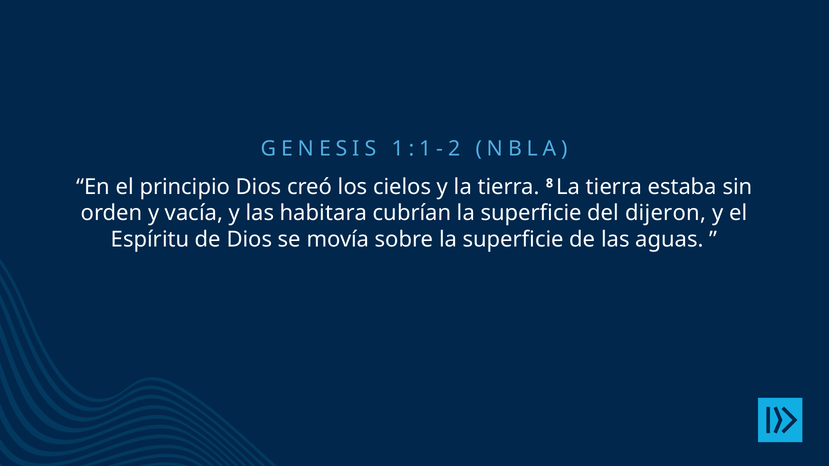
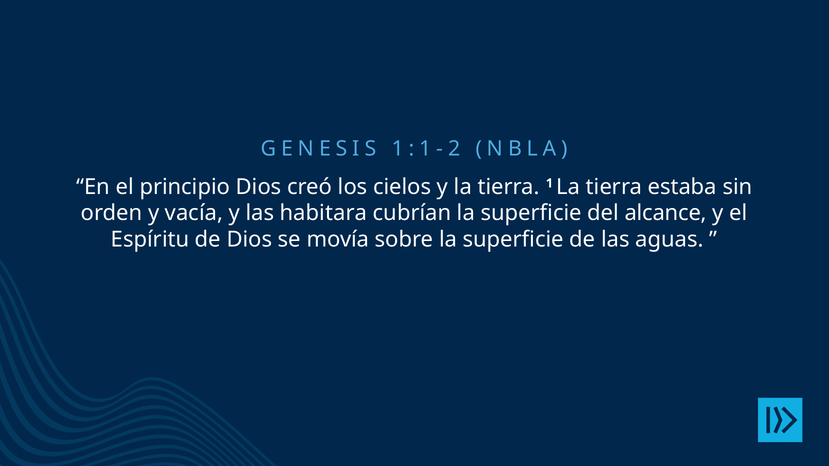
8: 8 -> 1 (549, 183)
dijeron: dijeron -> alcance (666, 213)
